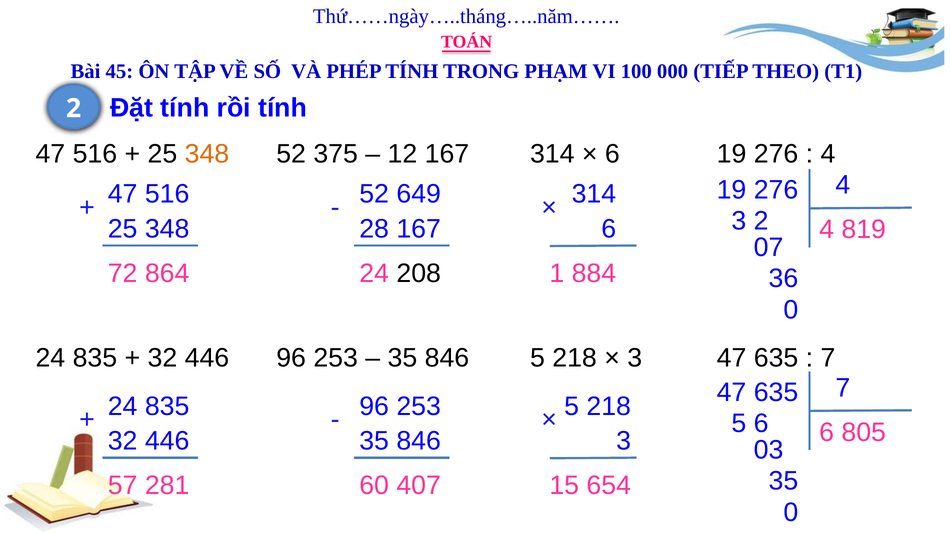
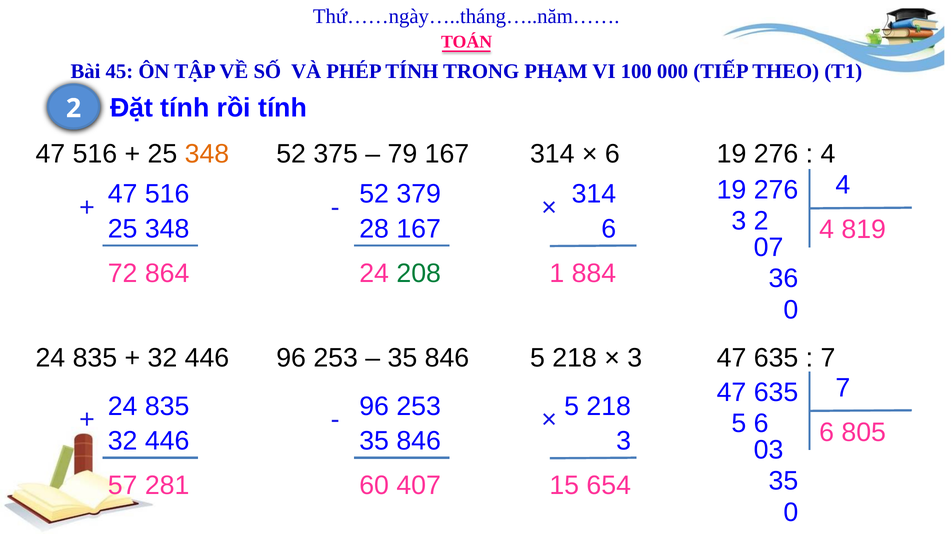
12: 12 -> 79 (402, 154)
649: 649 -> 379 (419, 194)
208 colour: black -> green (419, 273)
